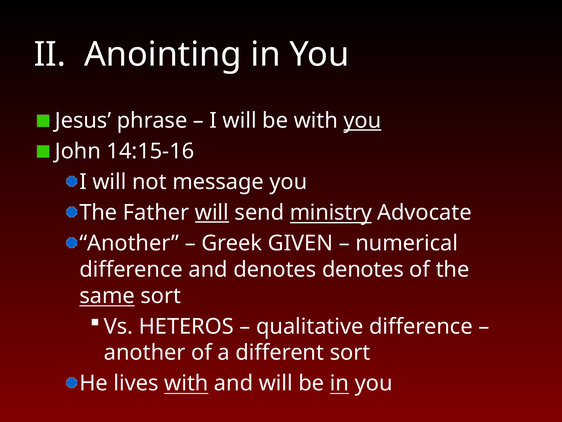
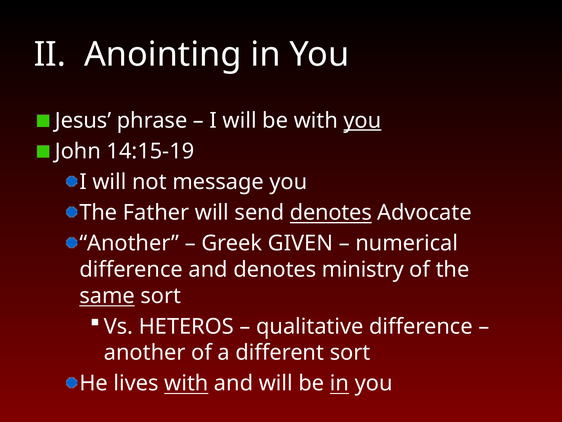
14:15-16: 14:15-16 -> 14:15-19 (150, 151)
will underline: present -> none (212, 212)
send ministry: ministry -> denotes (331, 212)
denotes denotes: denotes -> ministry (363, 269)
